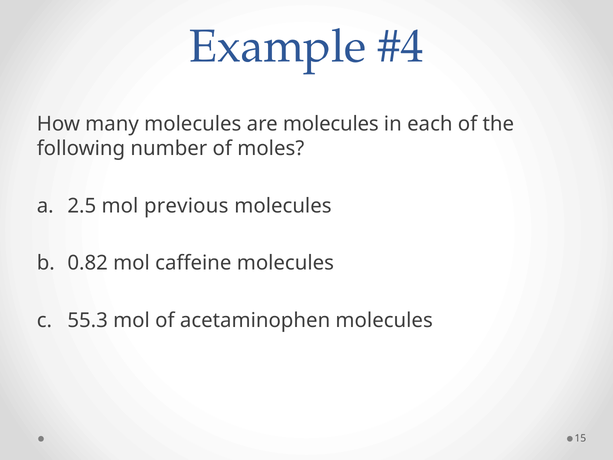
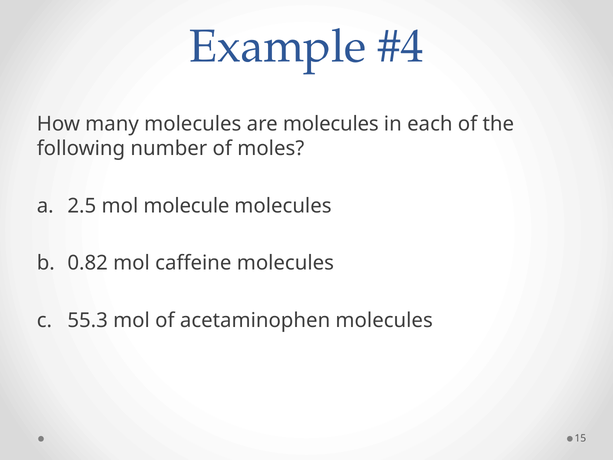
previous: previous -> molecule (186, 206)
